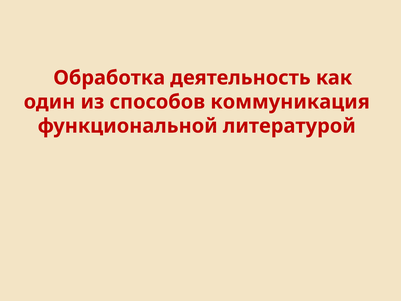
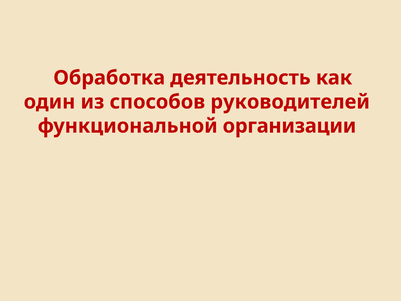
коммуникация: коммуникация -> руководителей (290, 102)
литературой: литературой -> организации (289, 126)
